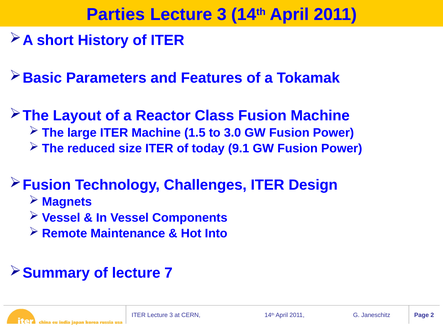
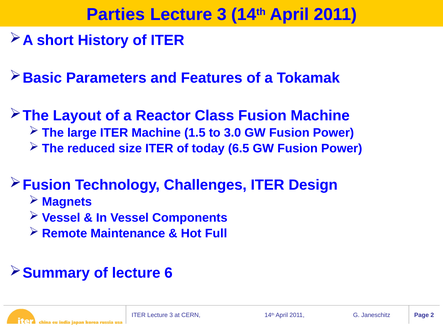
9.1: 9.1 -> 6.5 (239, 149)
Into: Into -> Full (216, 234)
7: 7 -> 6 (169, 273)
